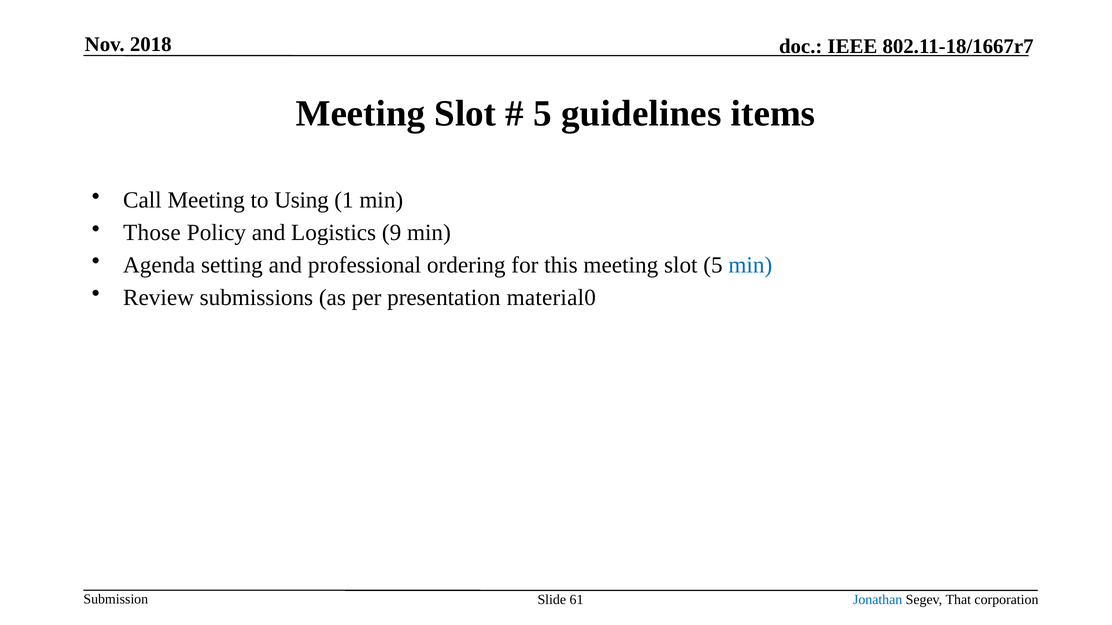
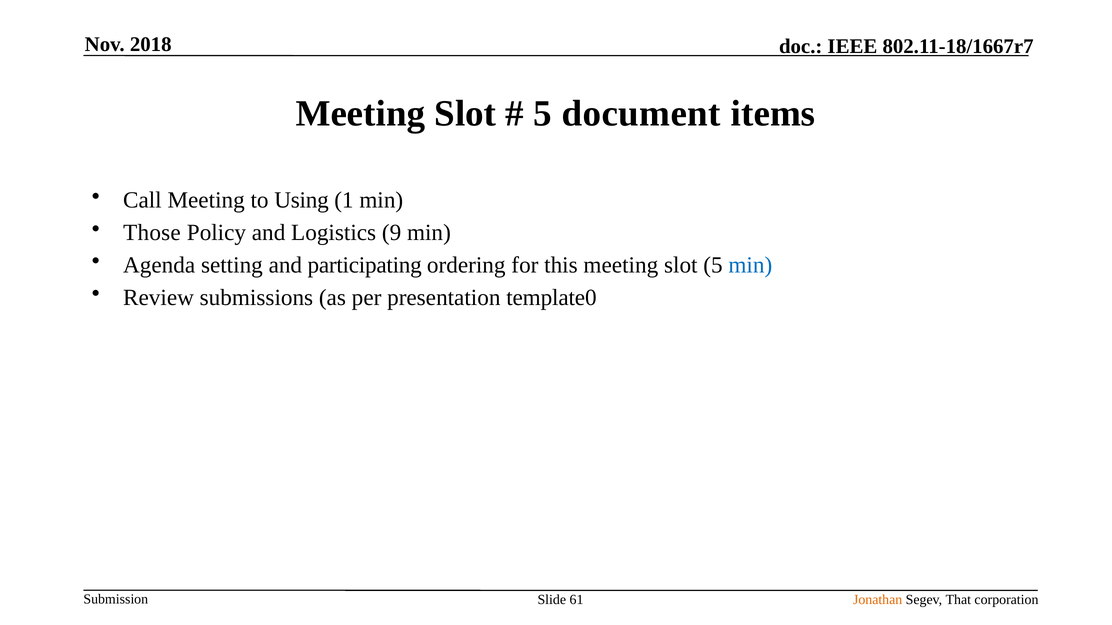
guidelines: guidelines -> document (641, 114)
professional: professional -> participating (365, 265)
material0: material0 -> template0 (551, 298)
Jonathan colour: blue -> orange (878, 600)
